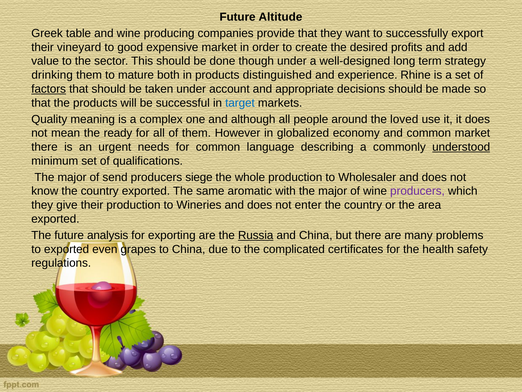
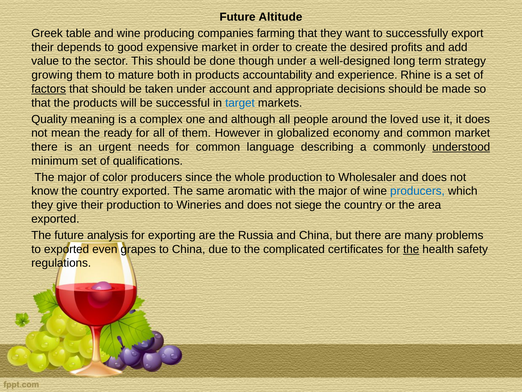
provide: provide -> farming (276, 33)
vineyard: vineyard -> depends (79, 47)
drinking: drinking -> growing (52, 75)
distinguished: distinguished -> accountability (277, 75)
send: send -> color (115, 177)
siege: siege -> since (199, 177)
producers colour: purple -> blue (417, 191)
enter: enter -> siege (308, 205)
Russia underline: present -> none (256, 235)
the underline: none -> present (411, 249)
